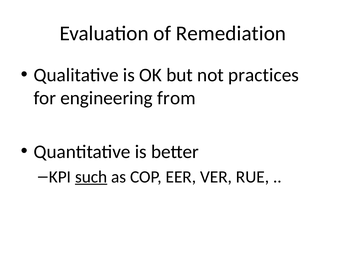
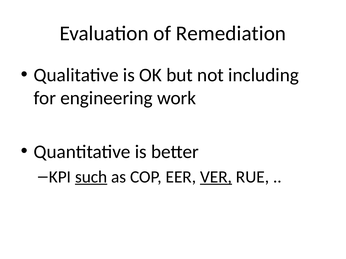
practices: practices -> including (264, 75)
from: from -> work (177, 98)
VER underline: none -> present (216, 177)
